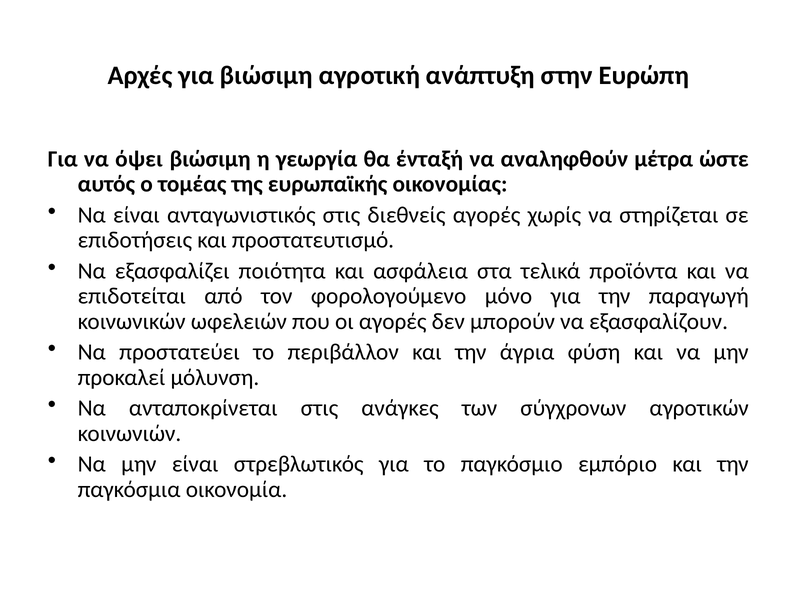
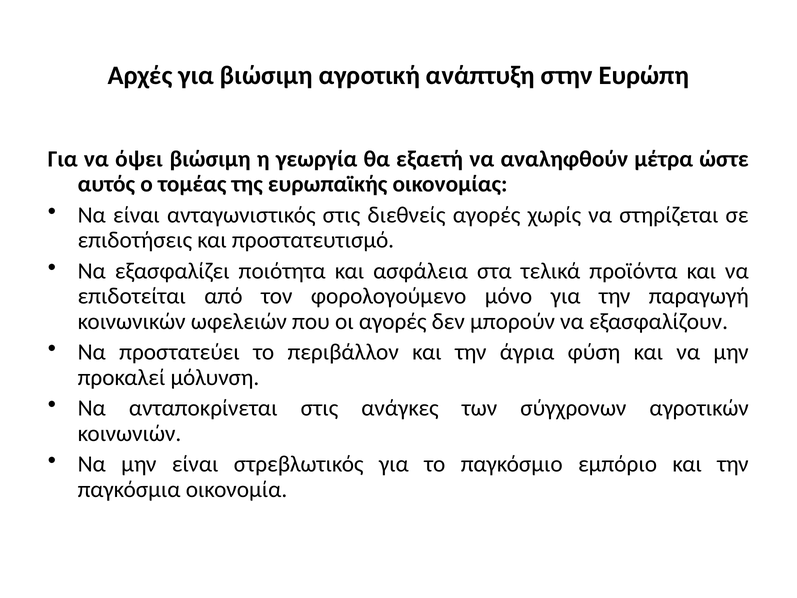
ένταξή: ένταξή -> εξαετή (430, 159)
